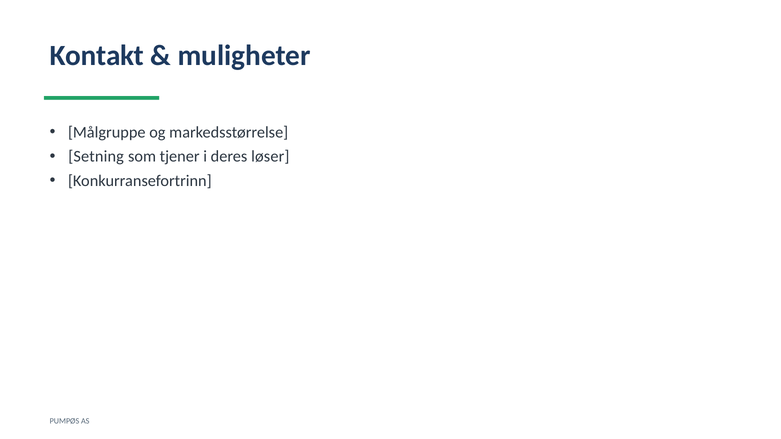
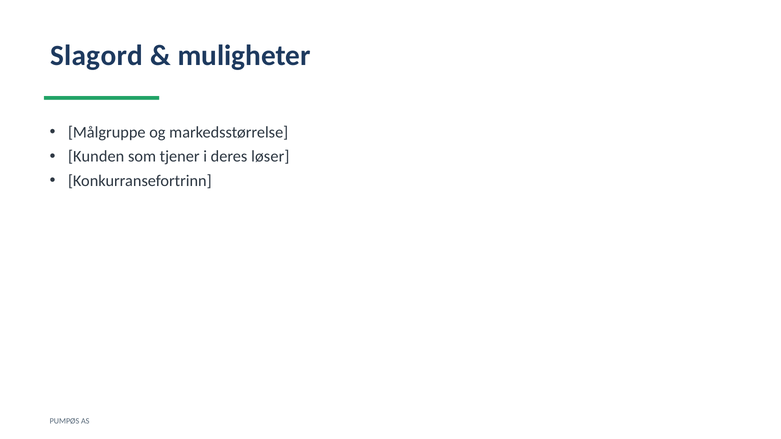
Kontakt: Kontakt -> Slagord (97, 56)
Setning: Setning -> Kunden (96, 157)
